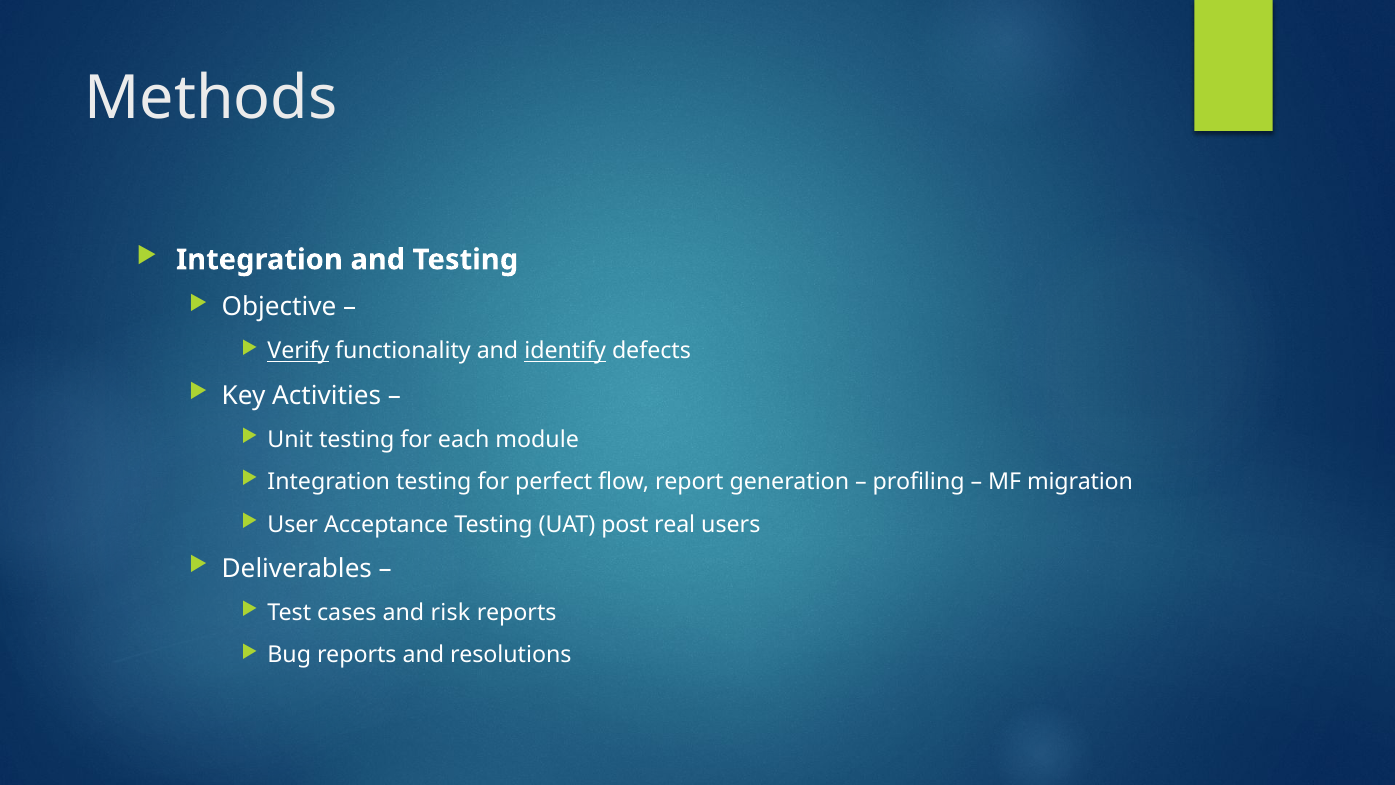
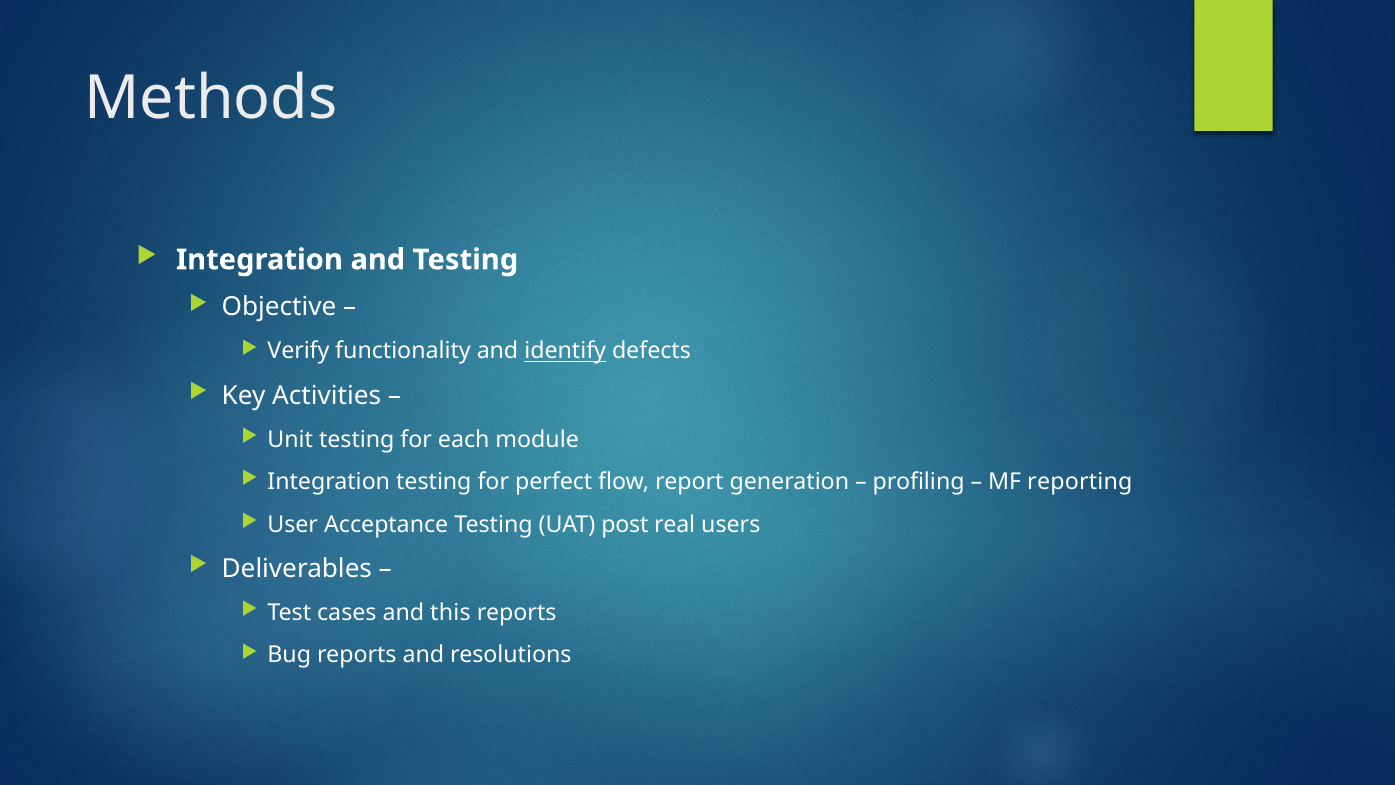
Verify underline: present -> none (298, 351)
migration: migration -> reporting (1080, 482)
risk: risk -> this (450, 613)
